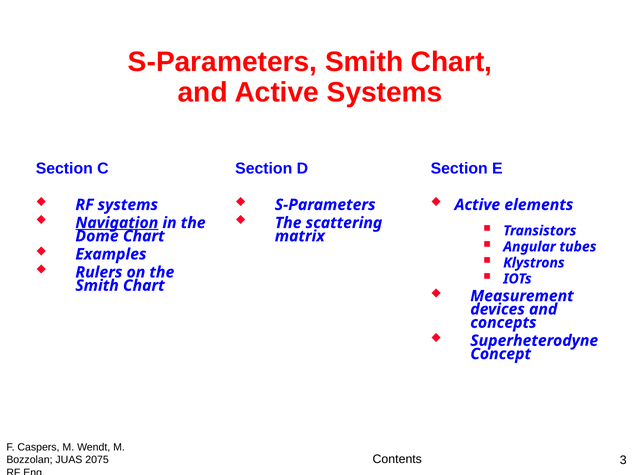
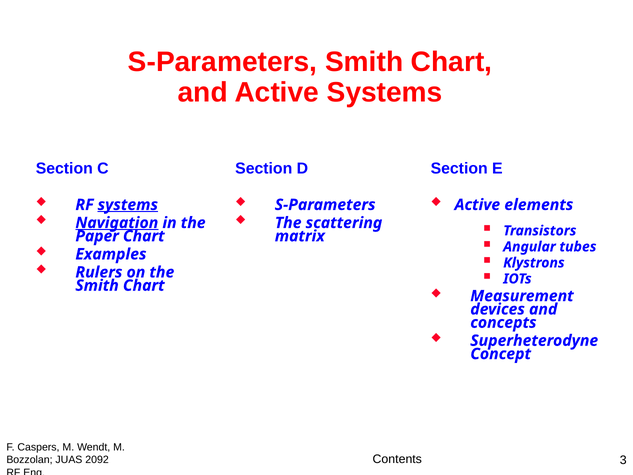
systems underline: none -> present (128, 205)
Dome: Dome -> Paper (97, 236)
2075: 2075 -> 2092 (97, 460)
